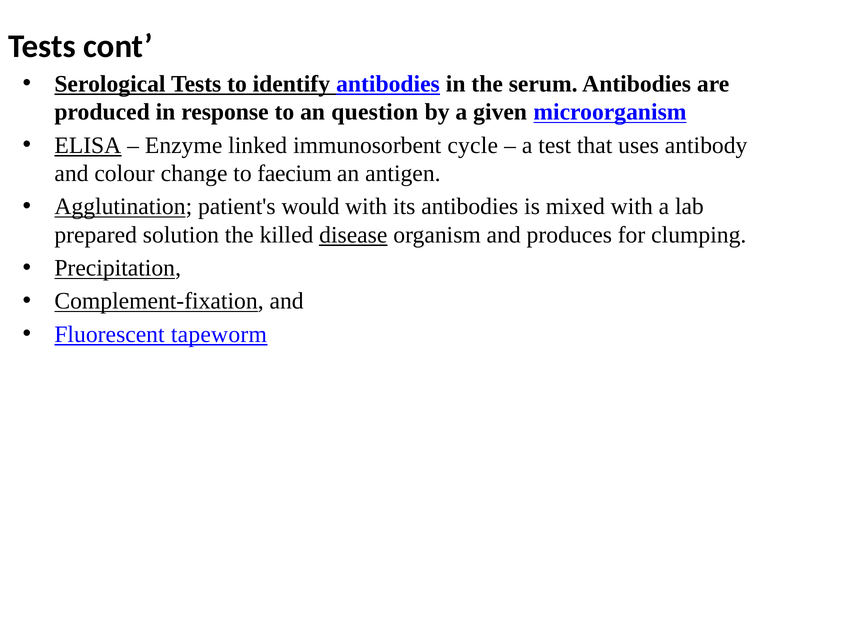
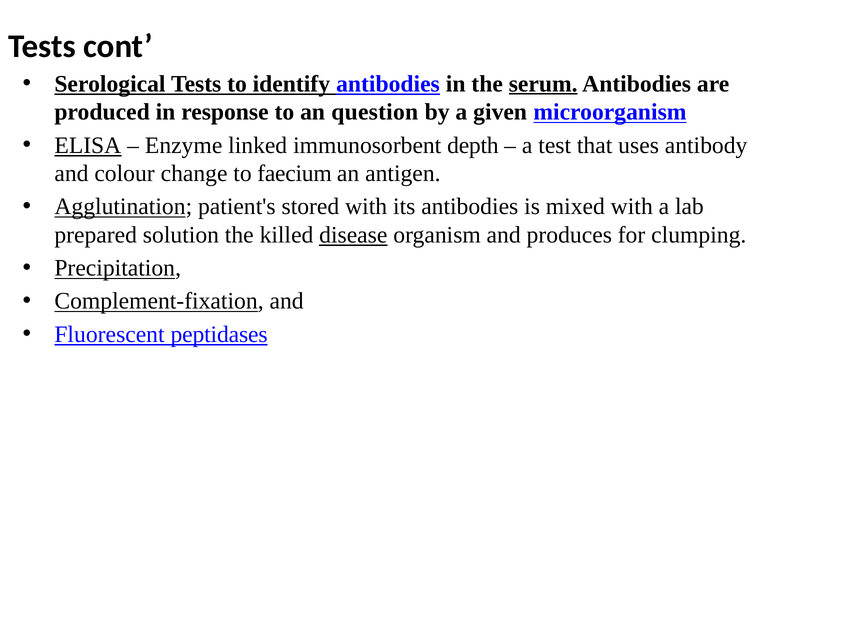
serum underline: none -> present (543, 84)
cycle: cycle -> depth (473, 145)
would: would -> stored (310, 207)
tapeworm: tapeworm -> peptidases (219, 334)
